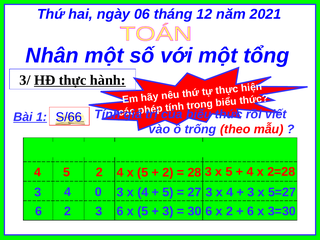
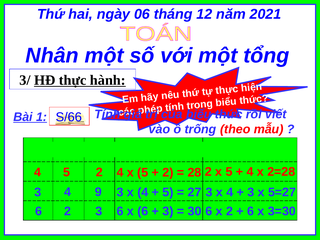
28 3: 3 -> 2 (208, 172)
0: 0 -> 9 (98, 192)
6 x 5: 5 -> 6 (143, 211)
